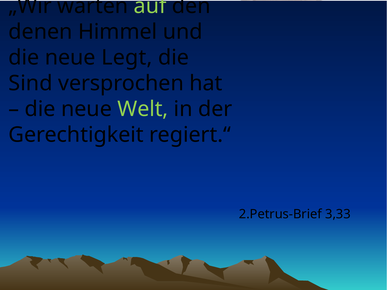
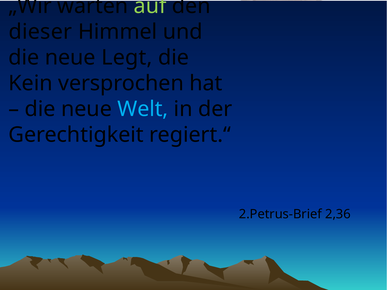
denen: denen -> dieser (40, 32)
Sind: Sind -> Kein (31, 83)
Welt colour: light green -> light blue (143, 109)
3,33: 3,33 -> 2,36 (338, 214)
